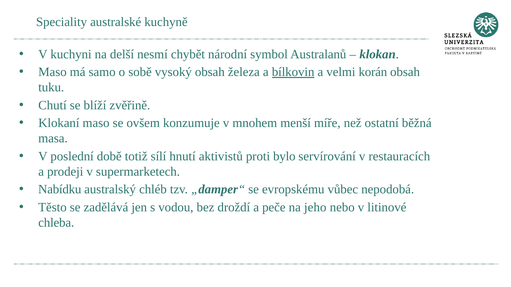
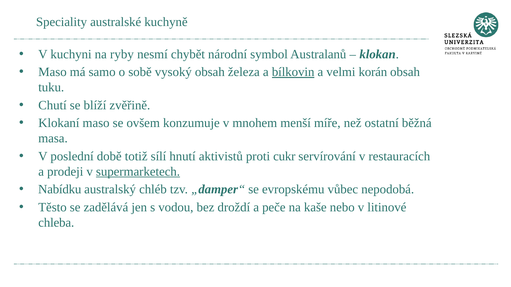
delší: delší -> ryby (122, 54)
bylo: bylo -> cukr (284, 156)
supermarketech underline: none -> present (138, 172)
jeho: jeho -> kaše (315, 208)
